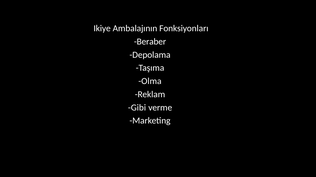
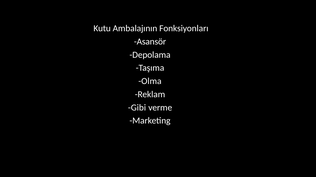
Ikiye: Ikiye -> Kutu (102, 28)
Beraber: Beraber -> Asansör (150, 42)
